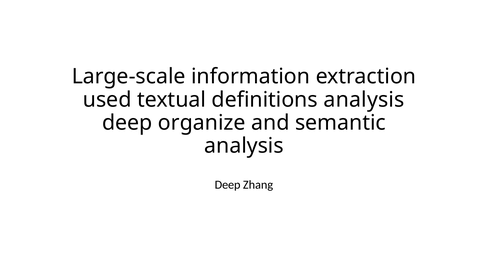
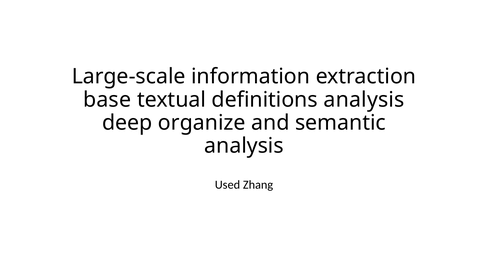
used: used -> base (107, 99)
Deep: Deep -> Used (227, 185)
